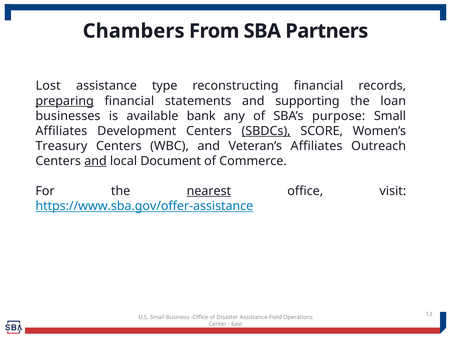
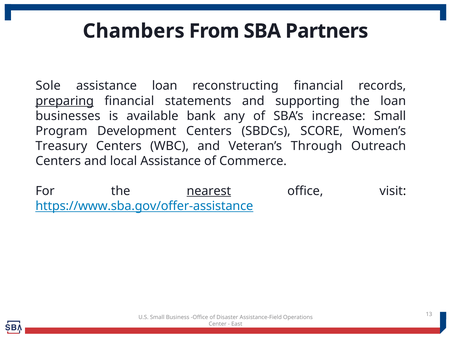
Lost: Lost -> Sole (48, 86)
assistance type: type -> loan (165, 86)
purpose: purpose -> increase (339, 116)
Affiliates: Affiliates -> Program (61, 131)
SBDCs underline: present -> none (266, 131)
Veteran’s Affiliates: Affiliates -> Through (317, 146)
and underline: present -> none (95, 161)
local Document: Document -> Assistance (171, 161)
